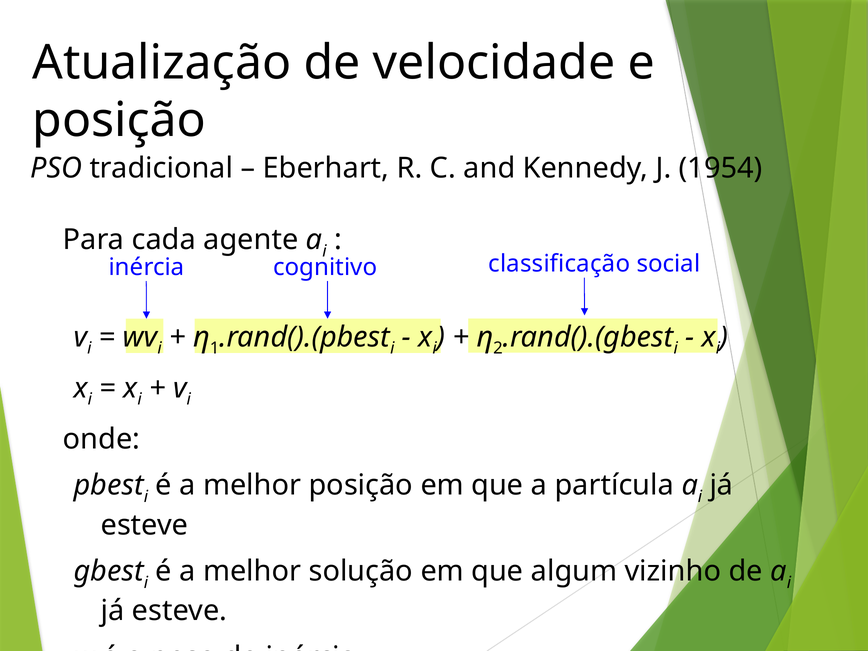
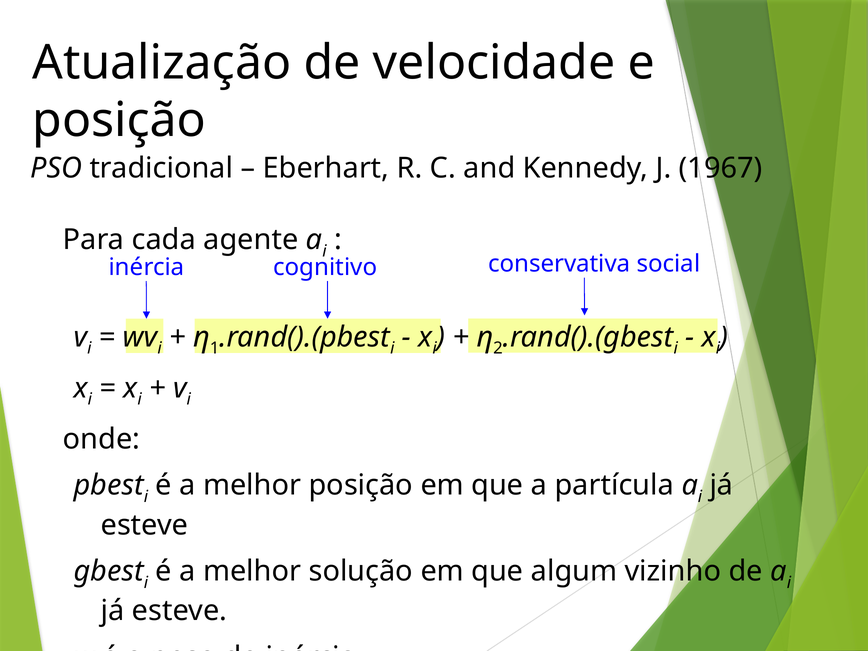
1954: 1954 -> 1967 (721, 168)
classificação: classificação -> conservativa (559, 264)
